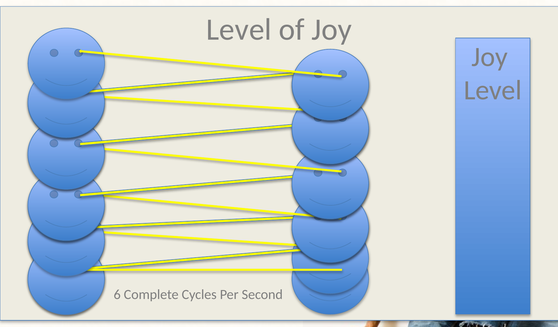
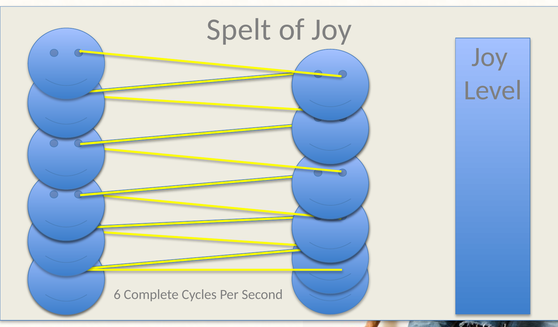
Level: Level -> Spelt (239, 30)
